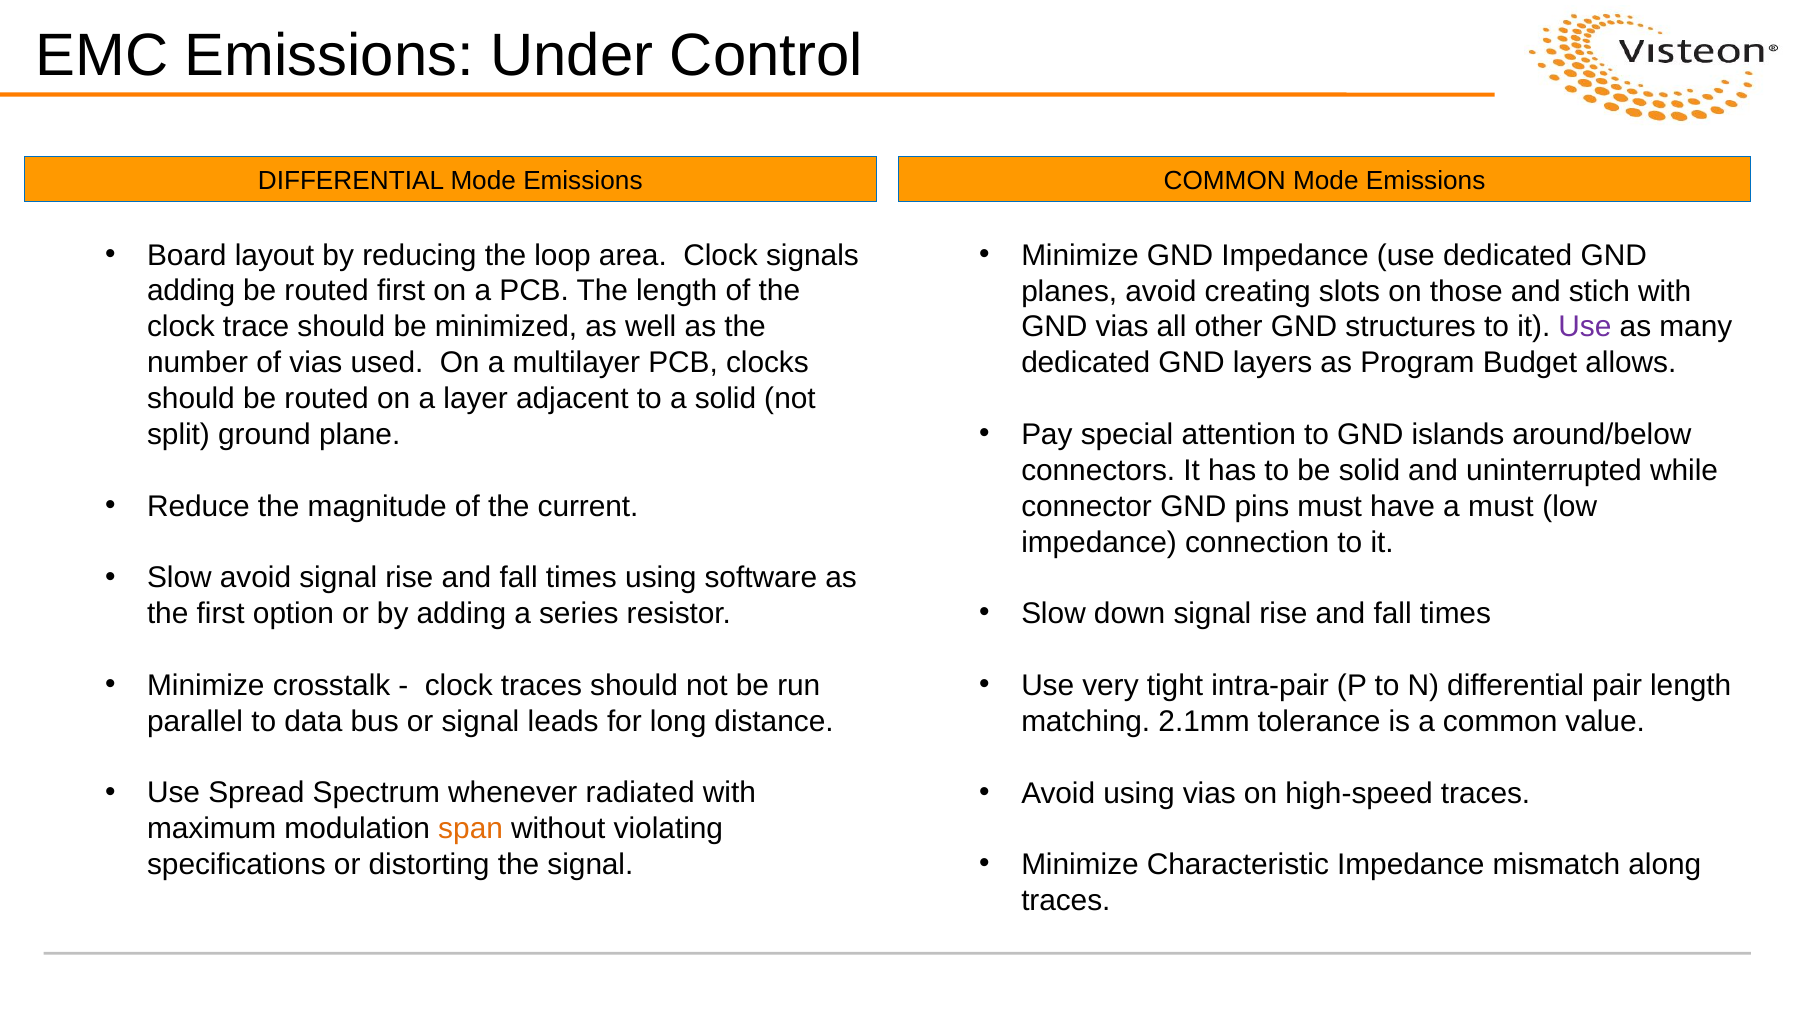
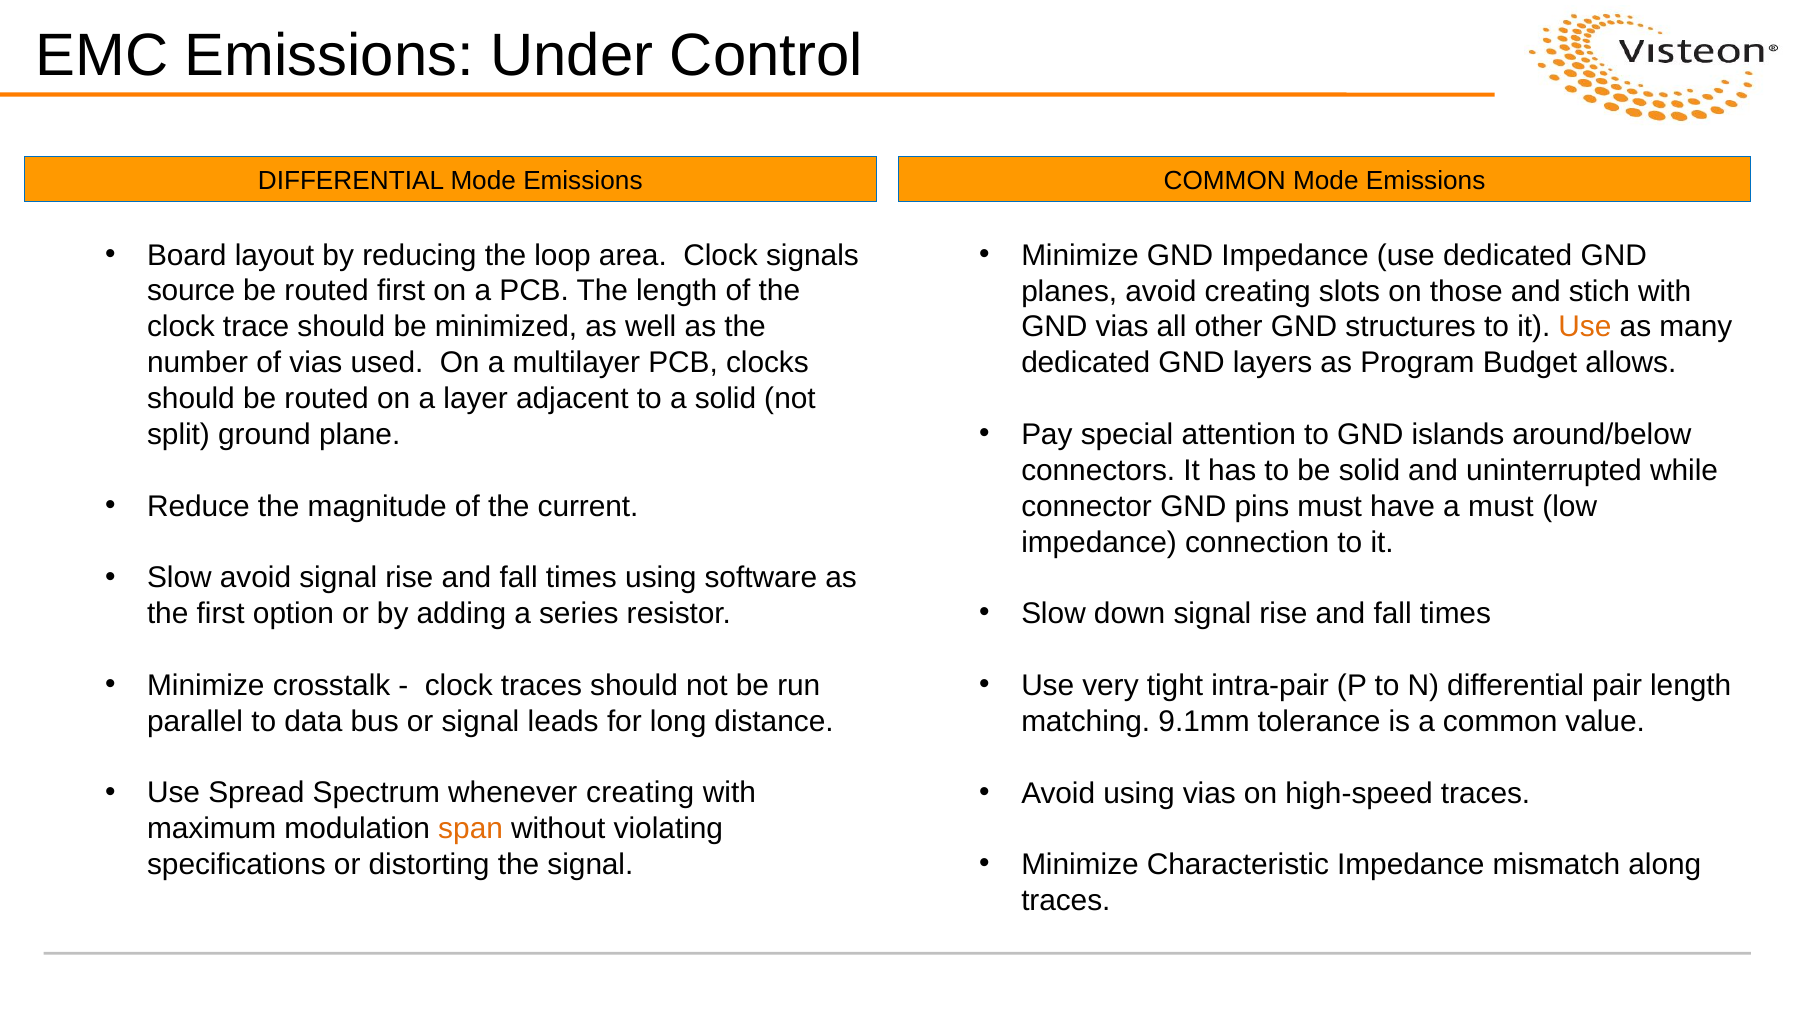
adding: adding -> source (191, 291)
Use colour: purple -> orange (1585, 327)
2.1mm: 2.1mm -> 9.1mm (1204, 721)
whenever radiated: radiated -> creating (640, 793)
